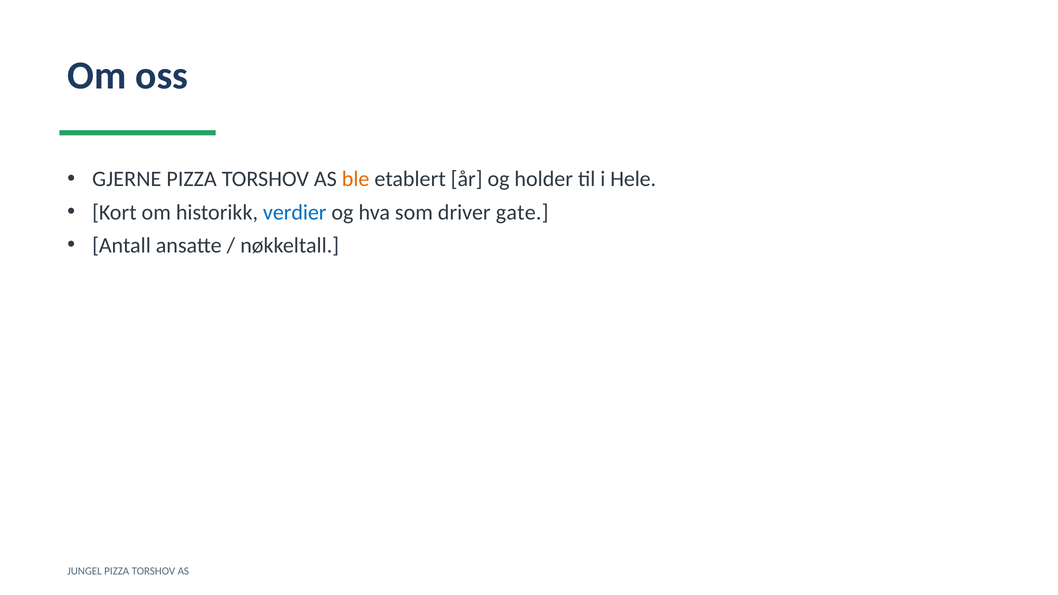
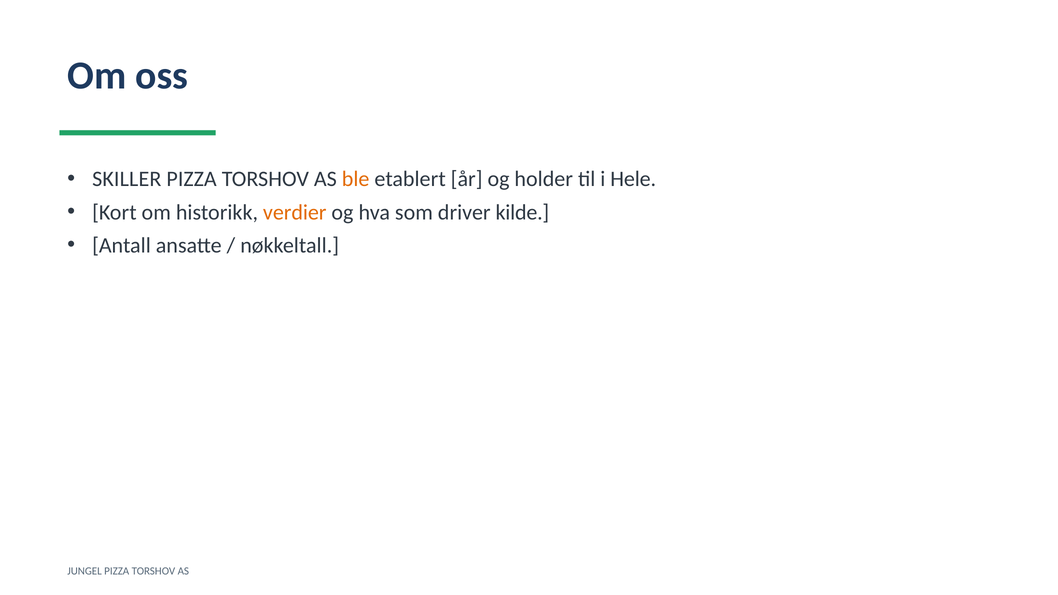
GJERNE: GJERNE -> SKILLER (127, 179)
verdier colour: blue -> orange (295, 212)
gate: gate -> kilde (522, 212)
